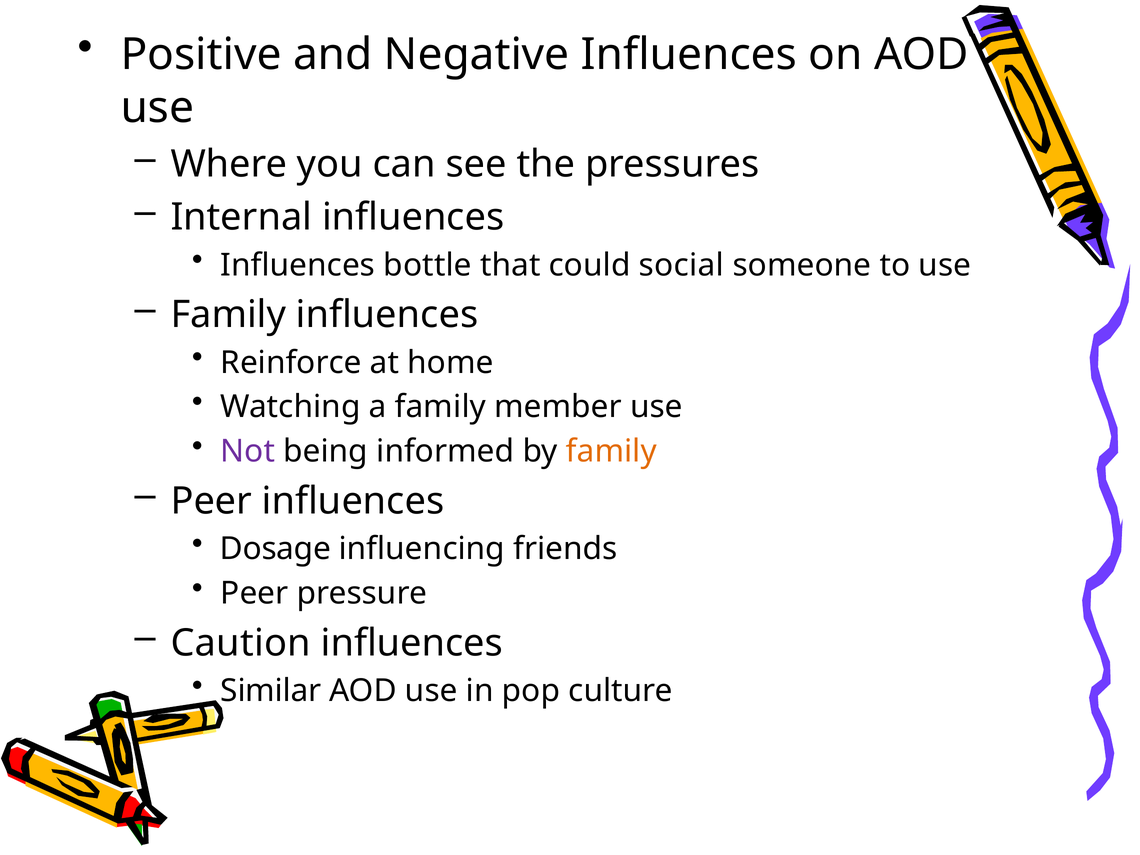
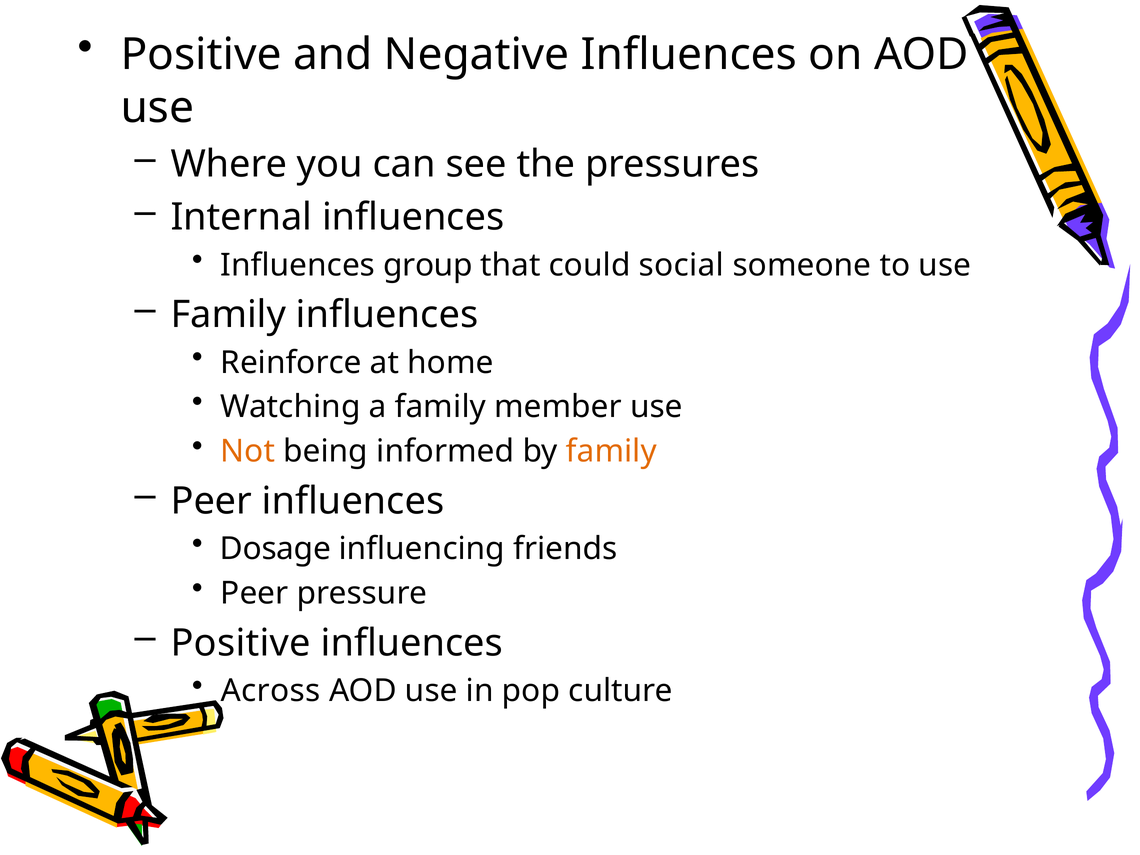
bottle: bottle -> group (428, 265)
Not colour: purple -> orange (248, 451)
Caution: Caution -> Positive (241, 643)
Similar: Similar -> Across (270, 691)
